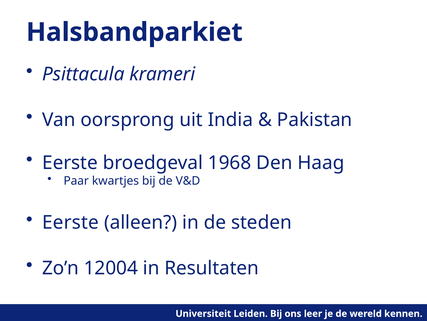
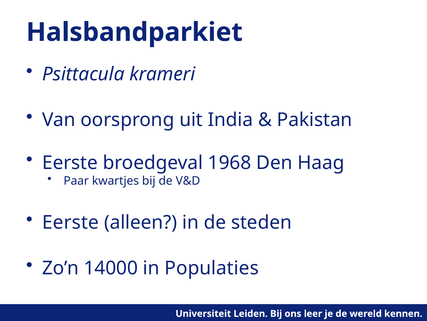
12004: 12004 -> 14000 (111, 268)
Resultaten: Resultaten -> Populaties (212, 268)
